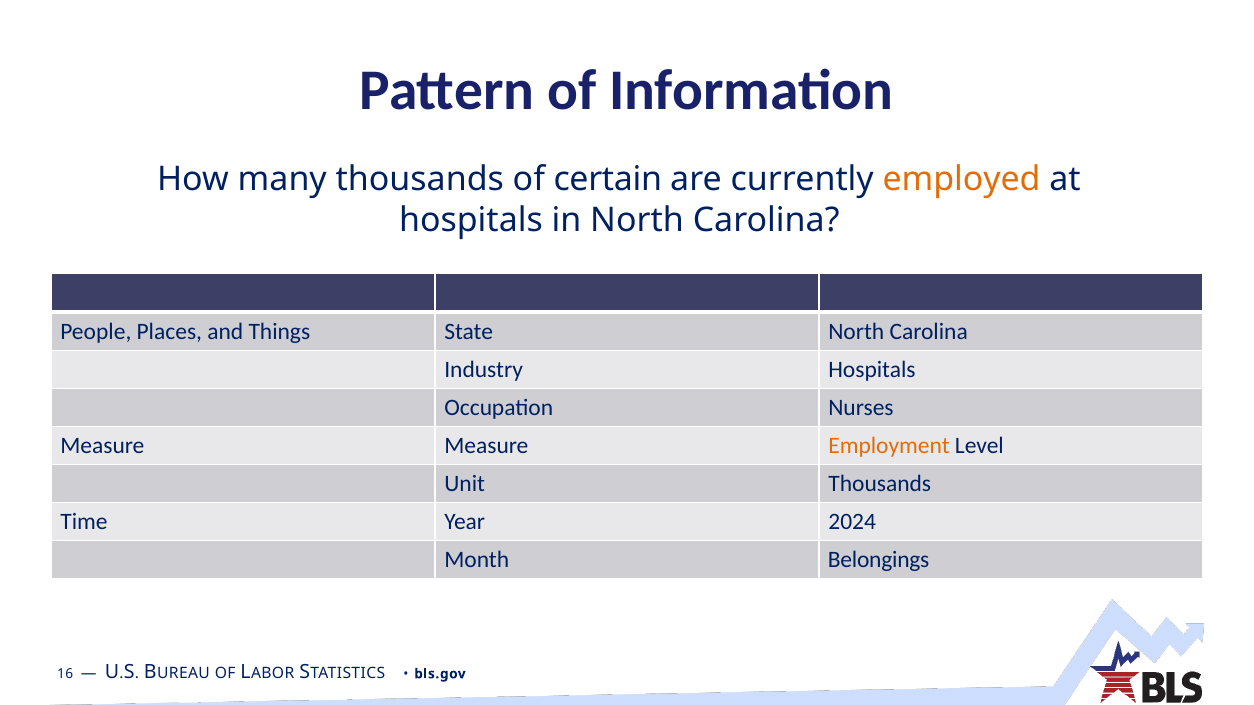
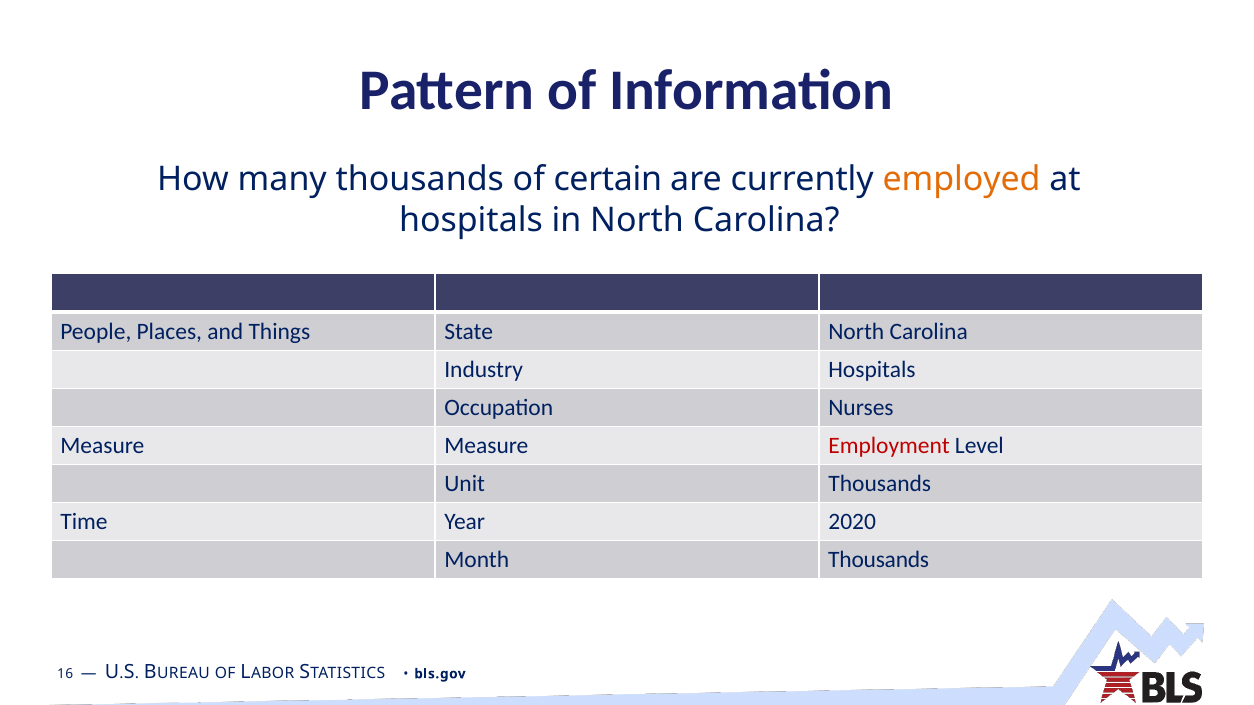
Employment colour: orange -> red (889, 446)
2024: 2024 -> 2020 (852, 522)
Month Belongings: Belongings -> Thousands (879, 560)
